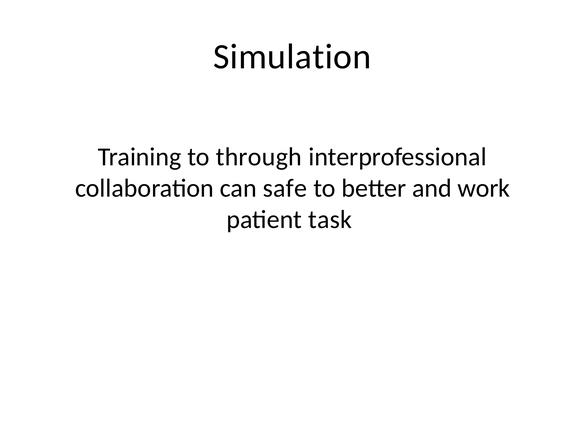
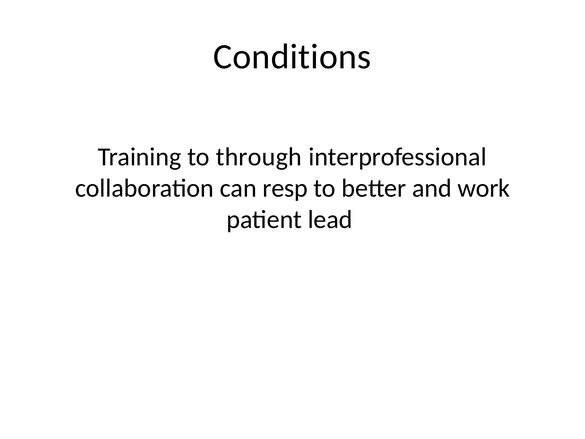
Simulation: Simulation -> Conditions (292, 57)
safe: safe -> resp (285, 188)
task: task -> lead (330, 219)
